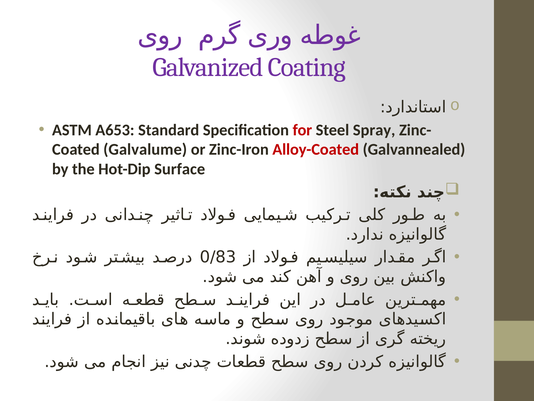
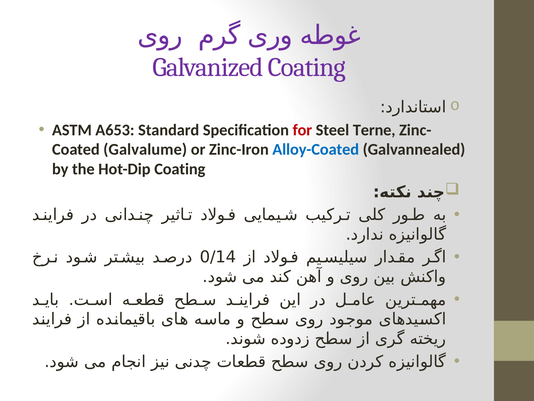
Spray: Spray -> Terne (374, 130)
Alloy-Coated colour: red -> blue (316, 149)
Hot-Dip Surface: Surface -> Coating (180, 169)
0/83: 0/83 -> 0/14 (218, 257)
